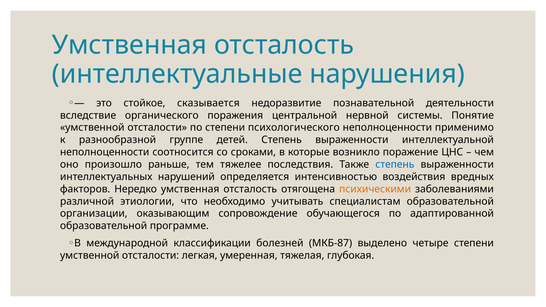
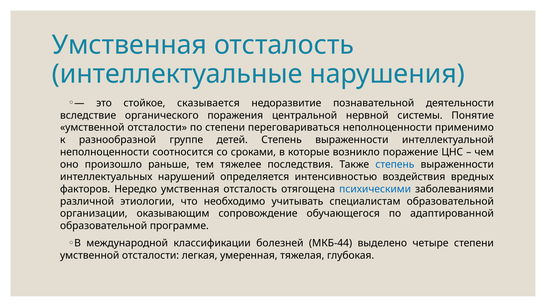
психологического: психологического -> переговариваться (294, 128)
психическими colour: orange -> blue (375, 189)
МКБ-87: МКБ-87 -> МКБ-44 (331, 243)
